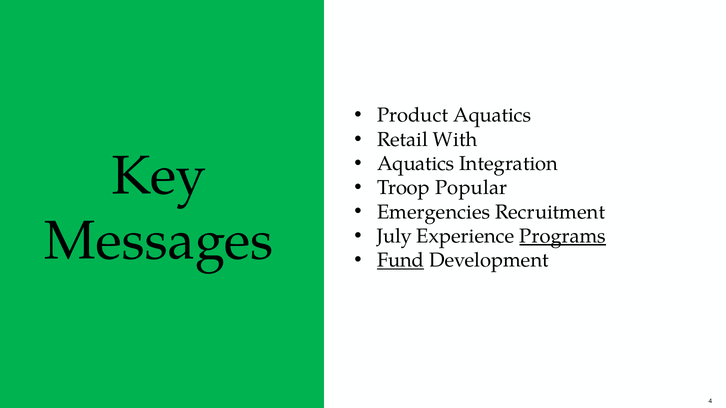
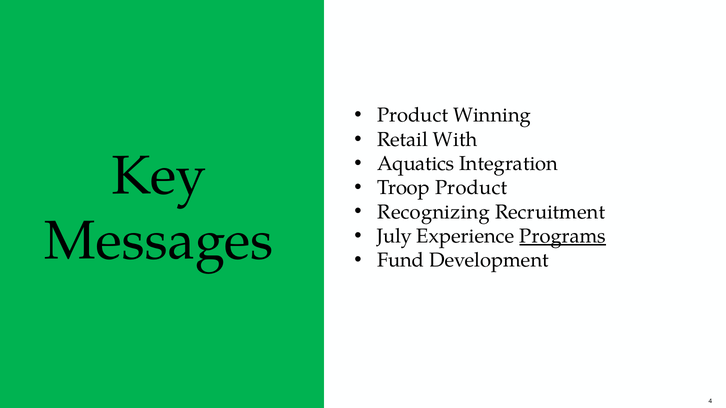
Product Aquatics: Aquatics -> Winning (492, 115)
Troop Popular: Popular -> Product (471, 188)
Emergencies: Emergencies -> Recognizing (434, 212)
Fund underline: present -> none (401, 261)
